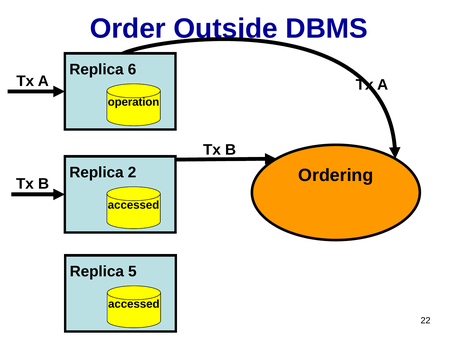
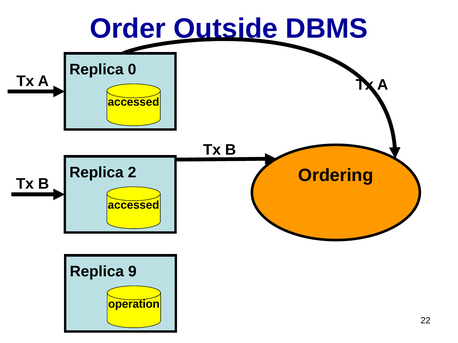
6: 6 -> 0 (132, 70)
operation: operation -> accessed (134, 102)
5: 5 -> 9 (132, 272)
accessed: accessed -> operation (134, 305)
